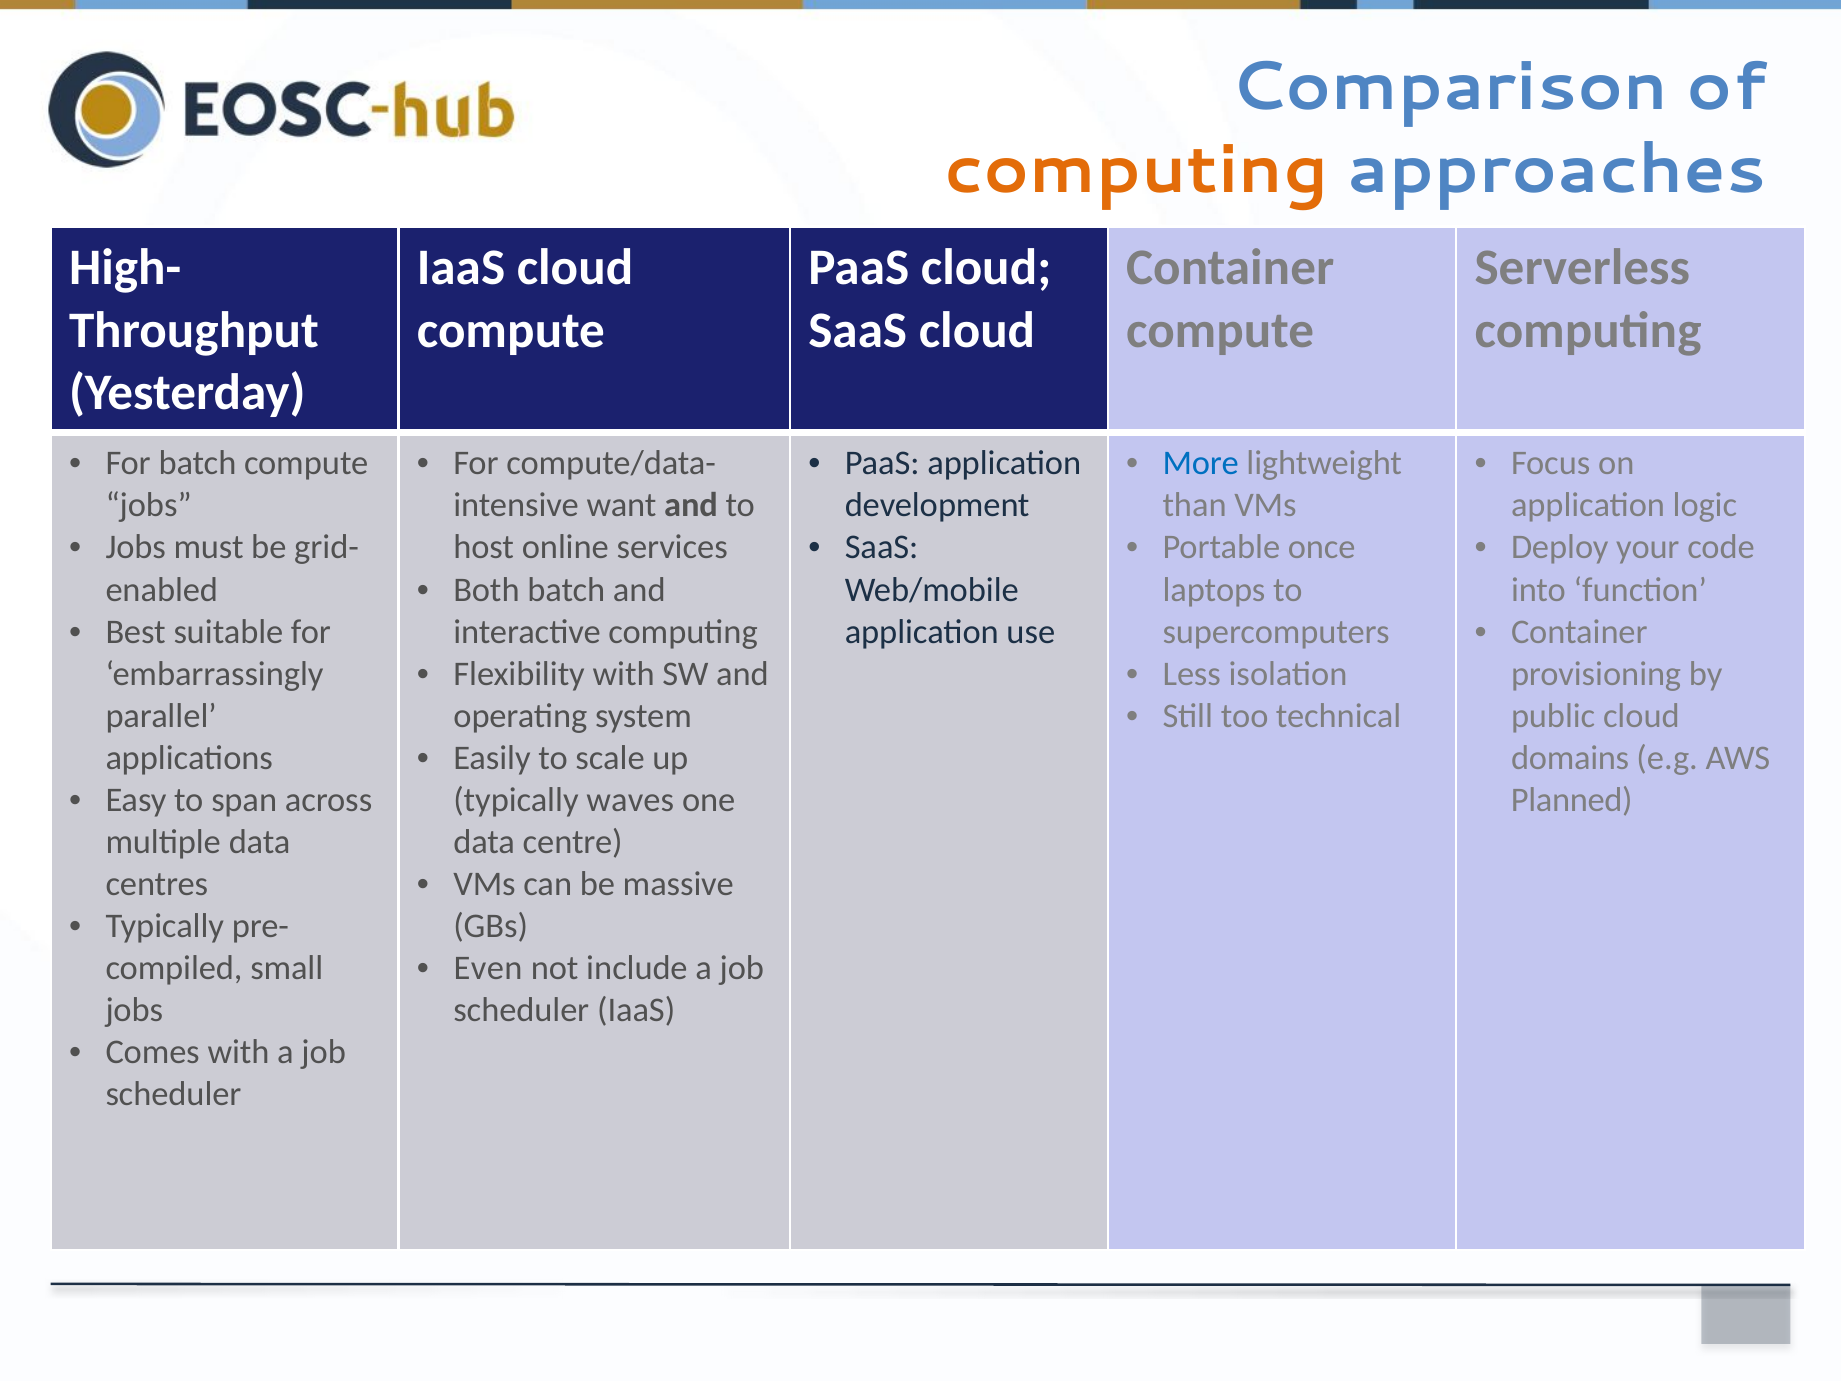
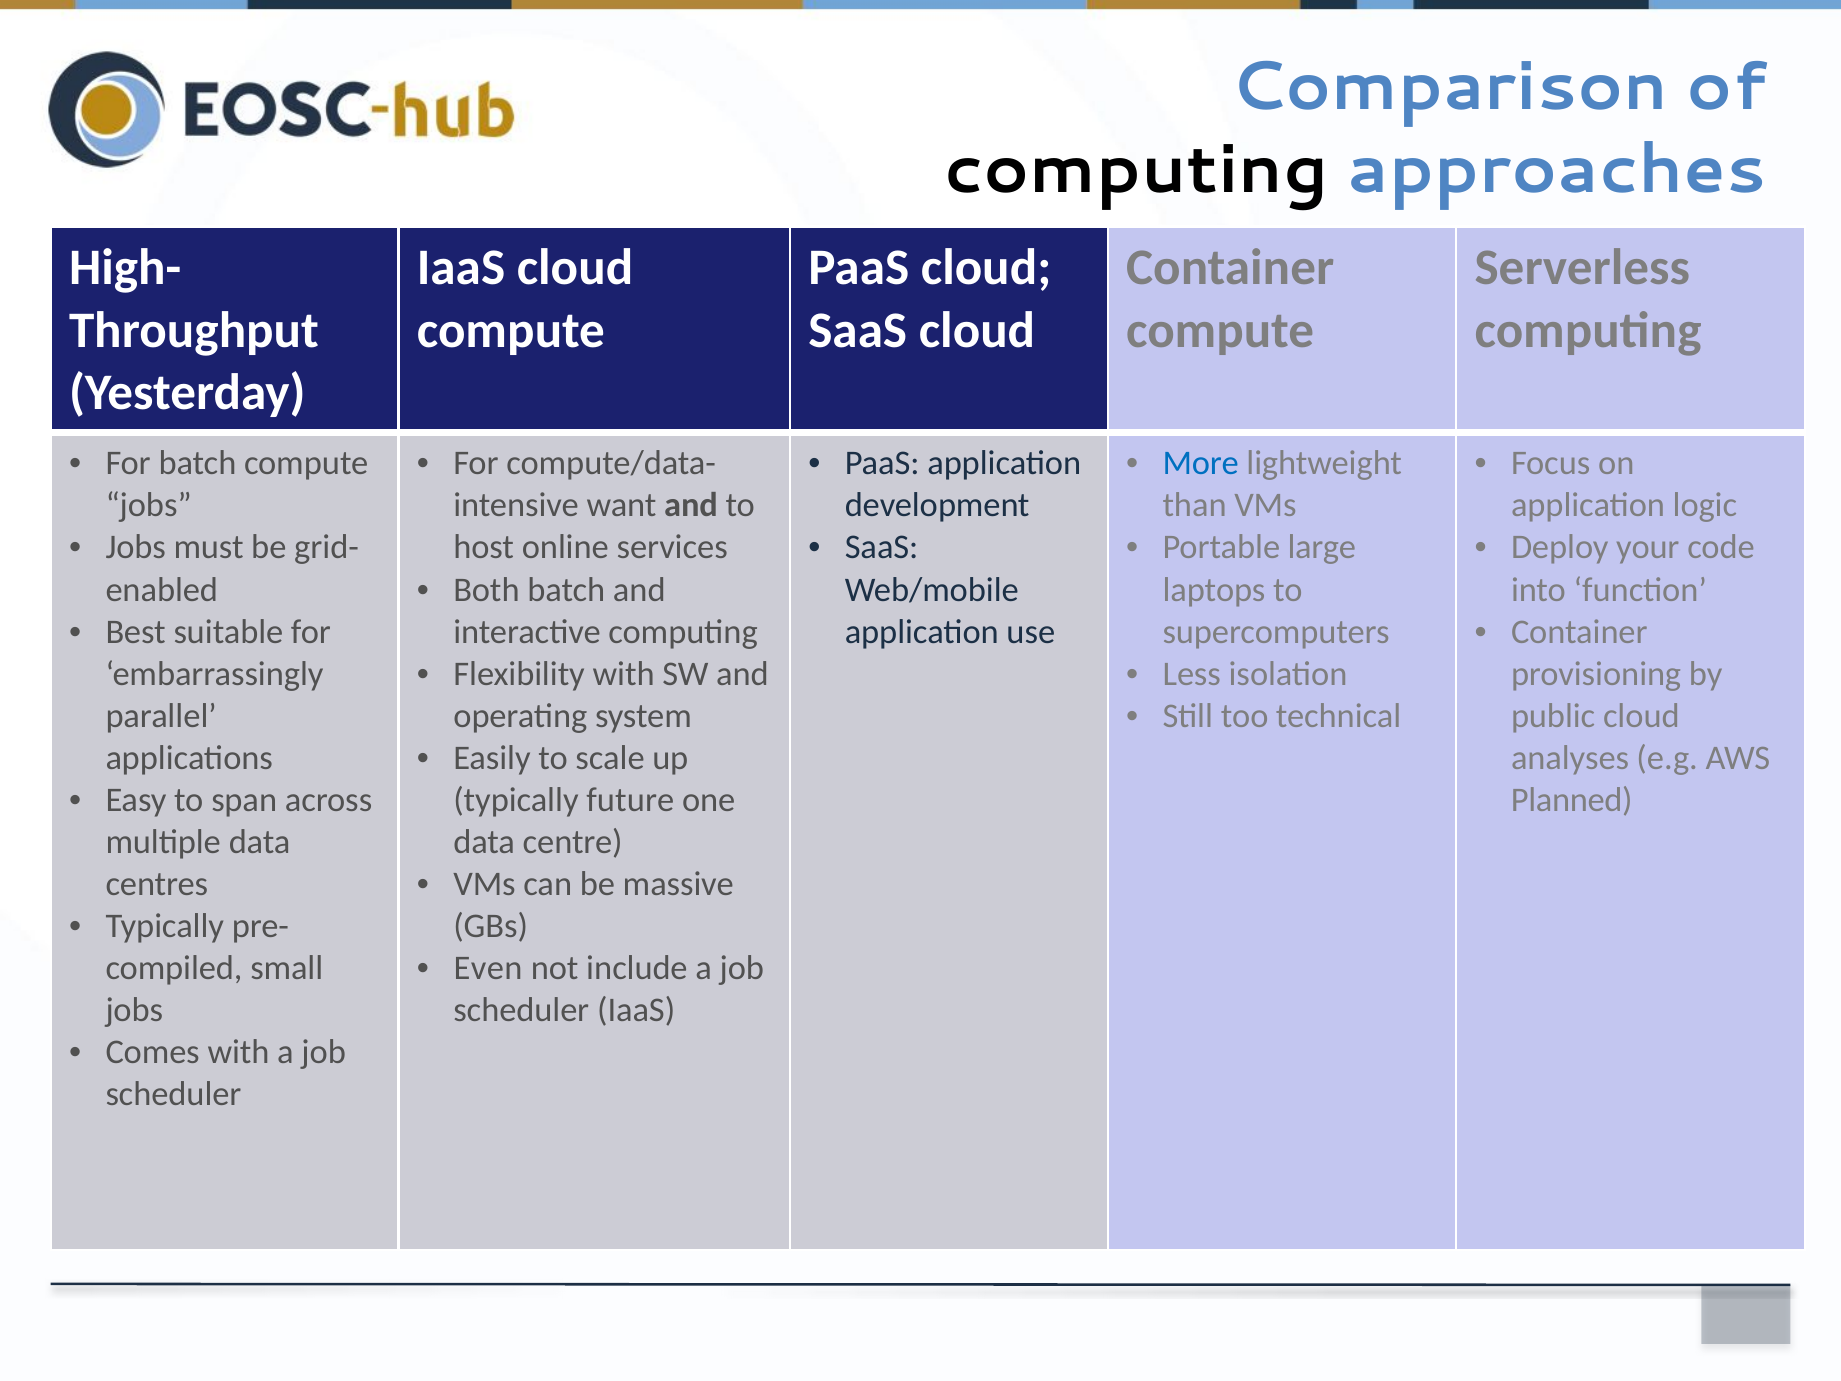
computing colour: orange -> black (1137, 170)
once: once -> large (1322, 548)
domains: domains -> analyses (1570, 758)
waves: waves -> future (630, 800)
